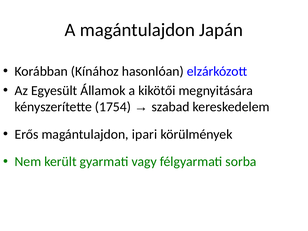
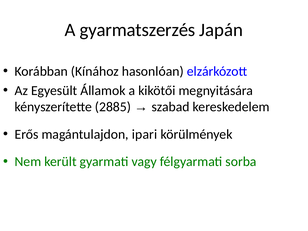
A magántulajdon: magántulajdon -> gyarmatszerzés (137, 30)
1754: 1754 -> 2885 (113, 107)
